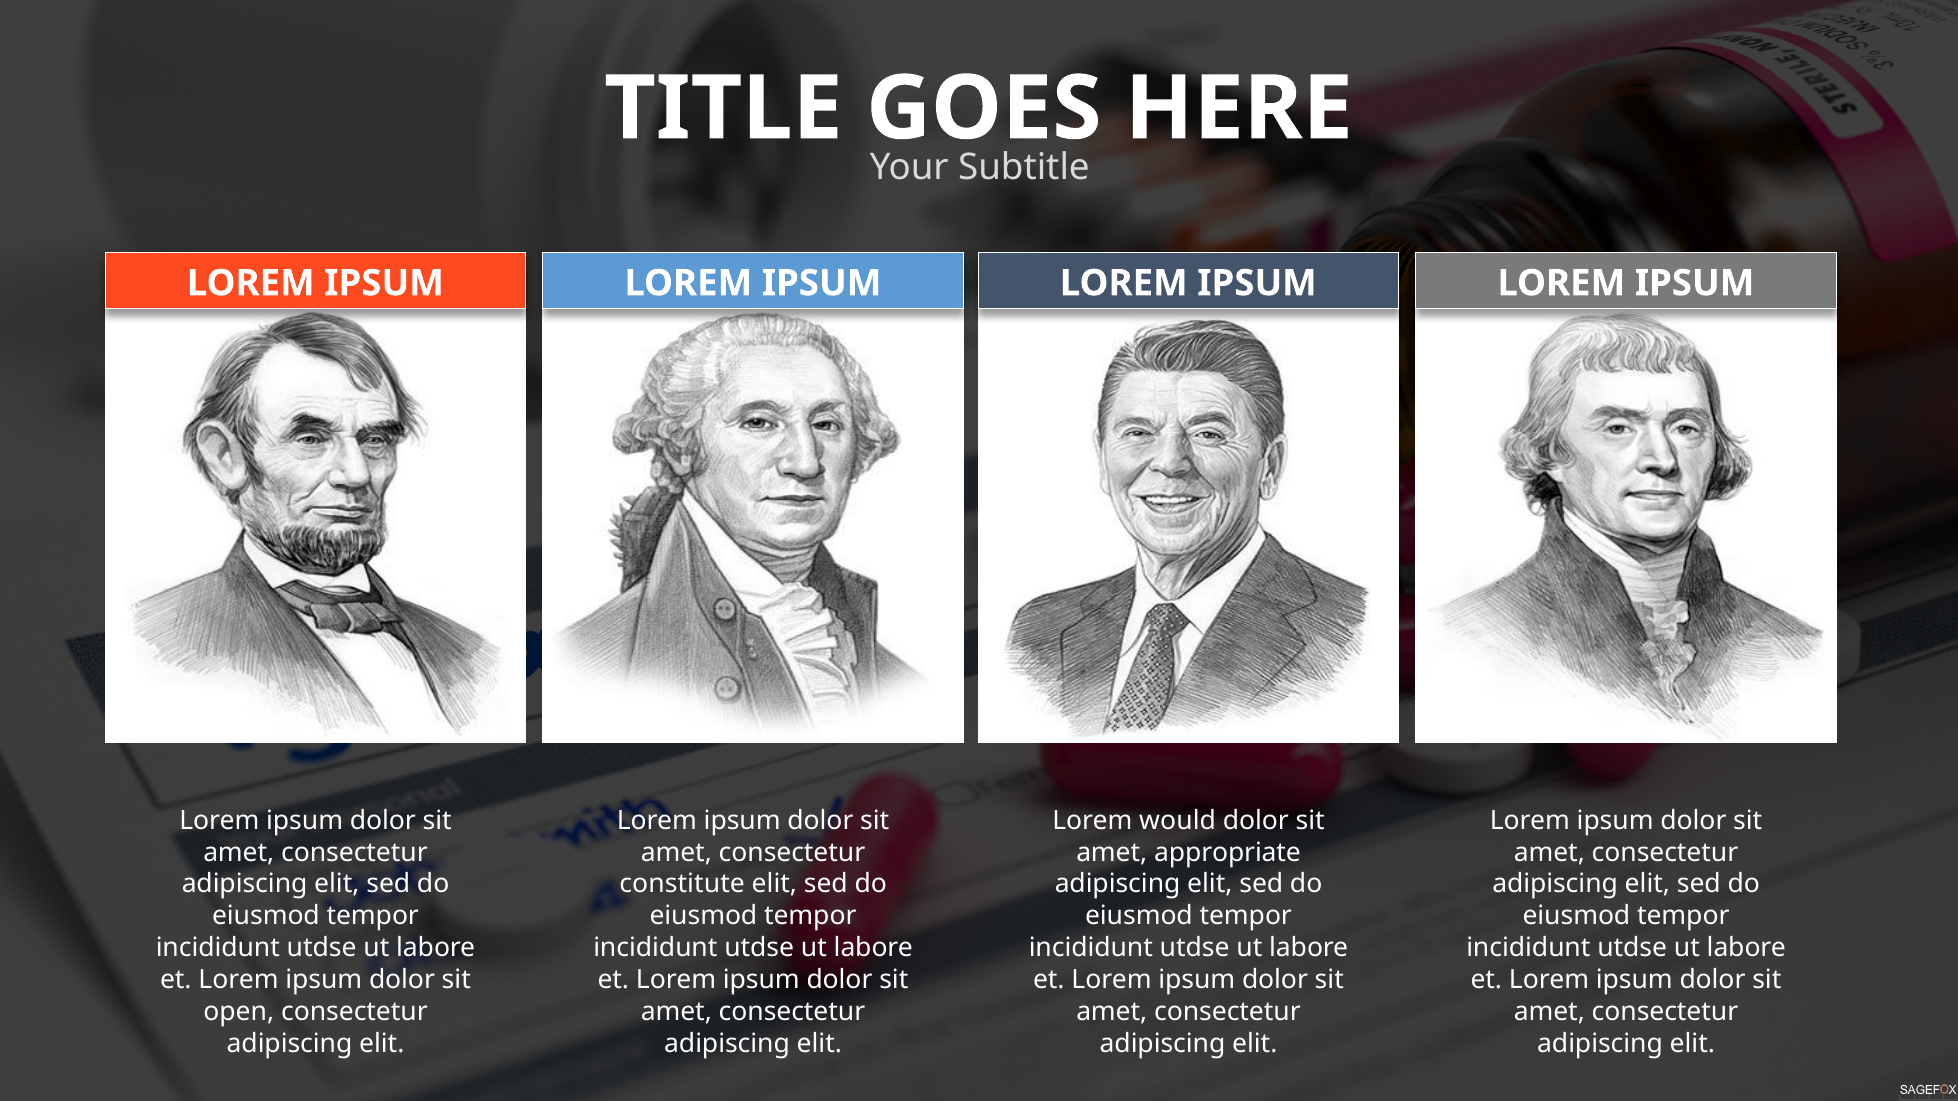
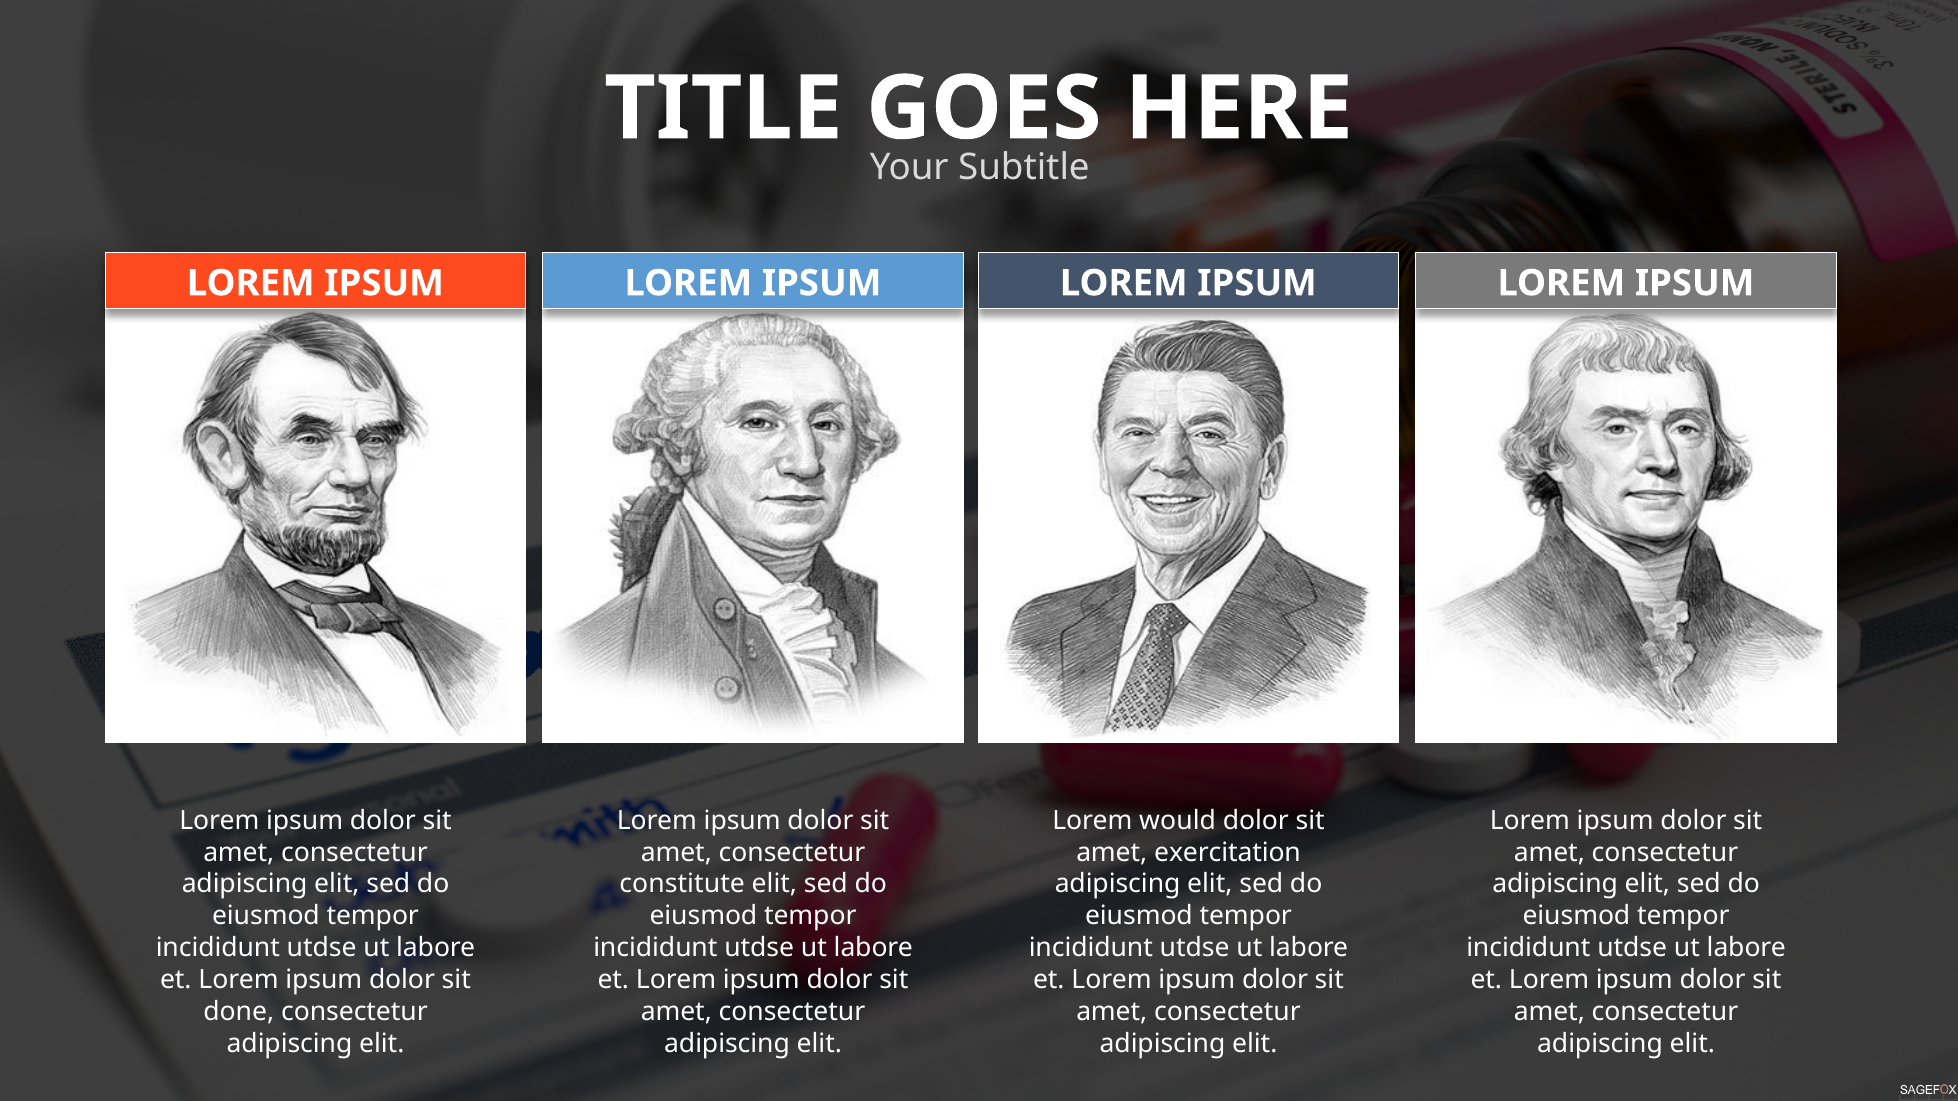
appropriate: appropriate -> exercitation (1228, 853)
open: open -> done (239, 1012)
